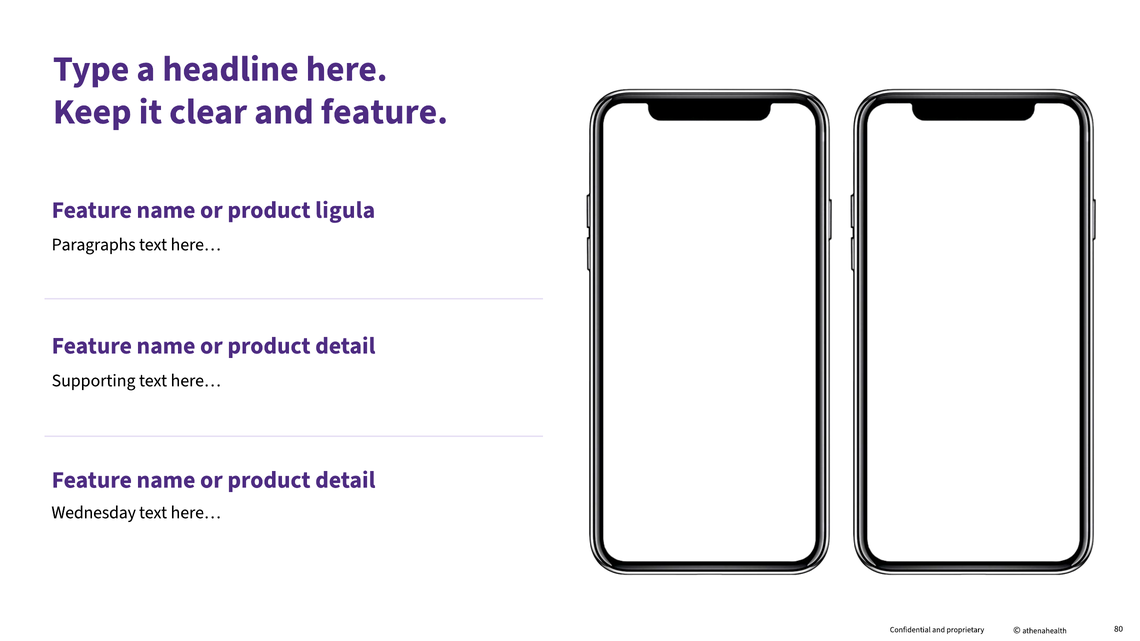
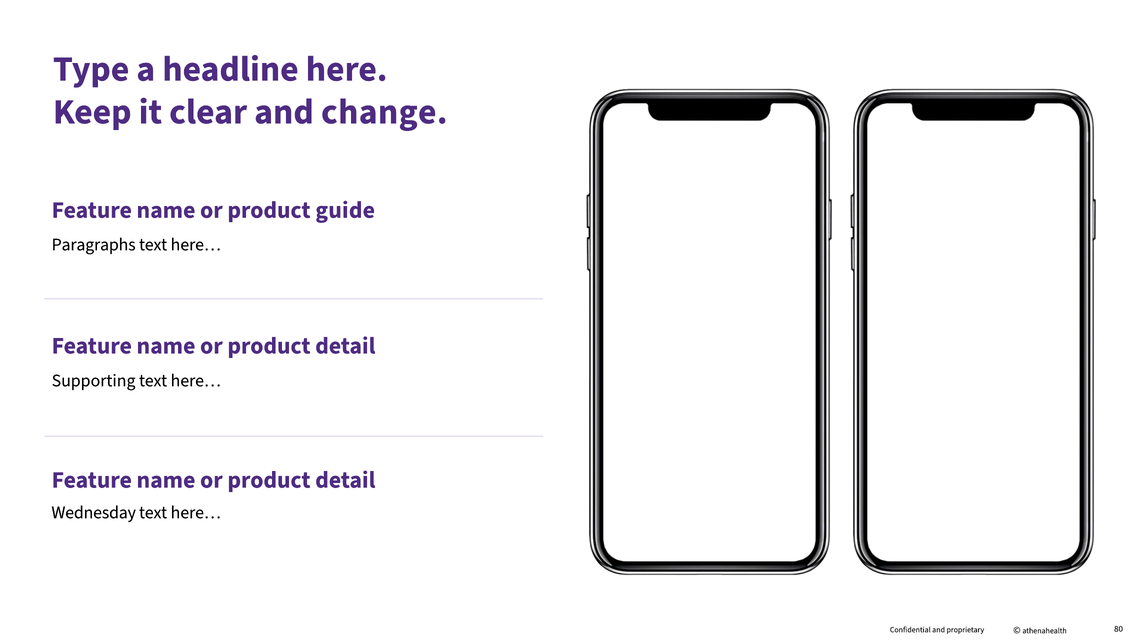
and feature: feature -> change (384, 112)
ligula: ligula -> guide (345, 210)
